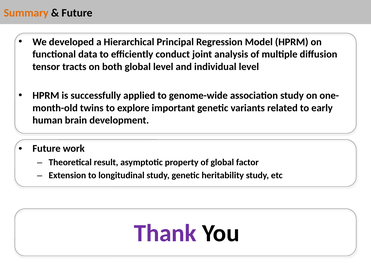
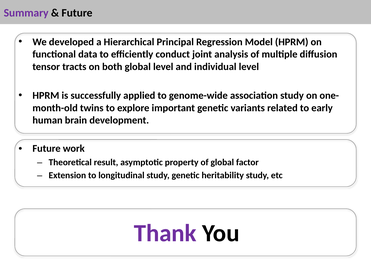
Summary colour: orange -> purple (26, 13)
